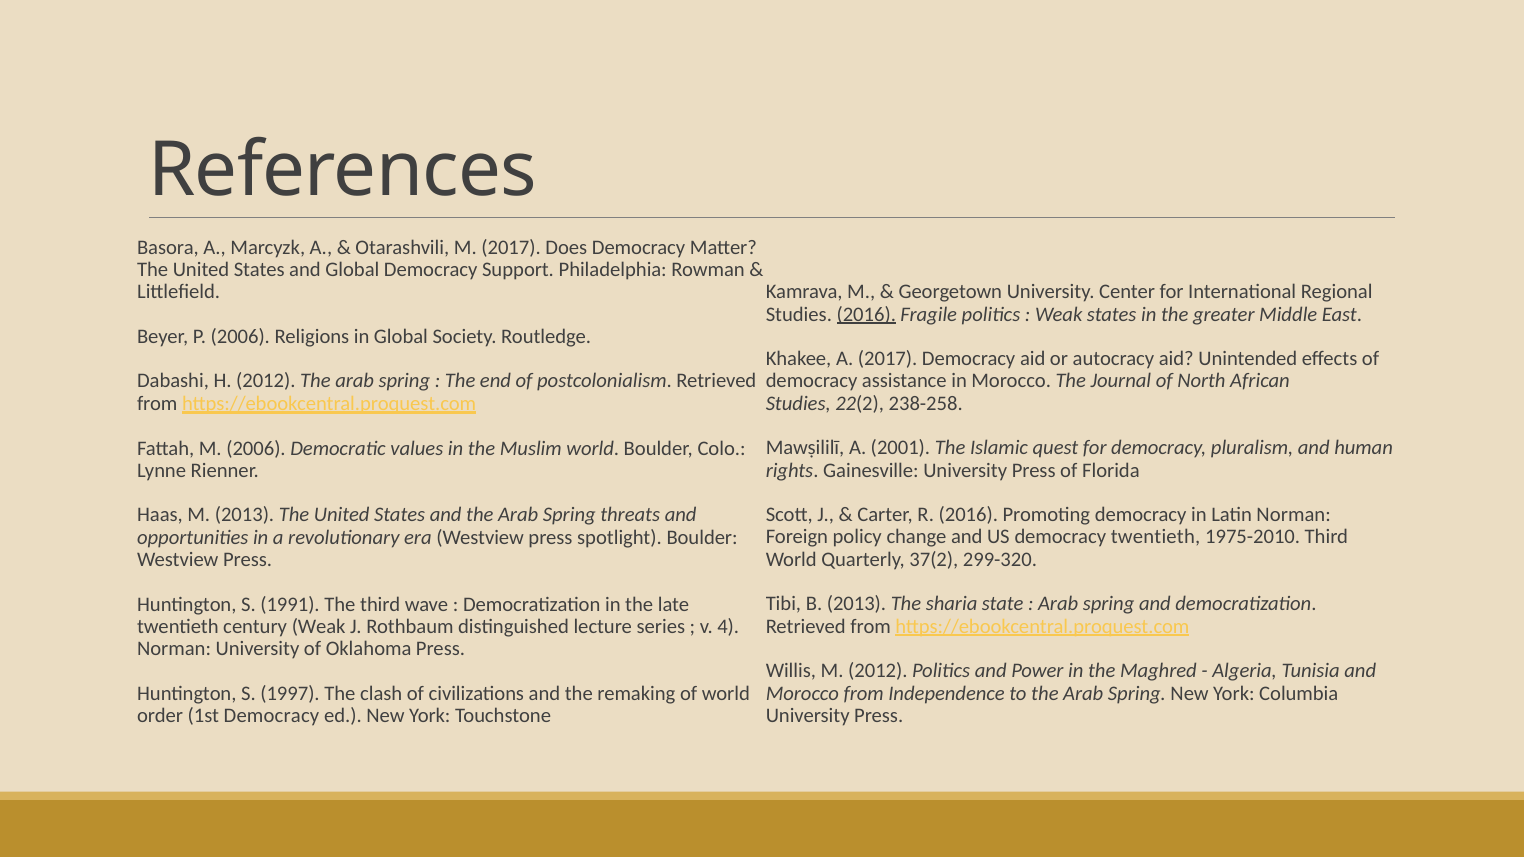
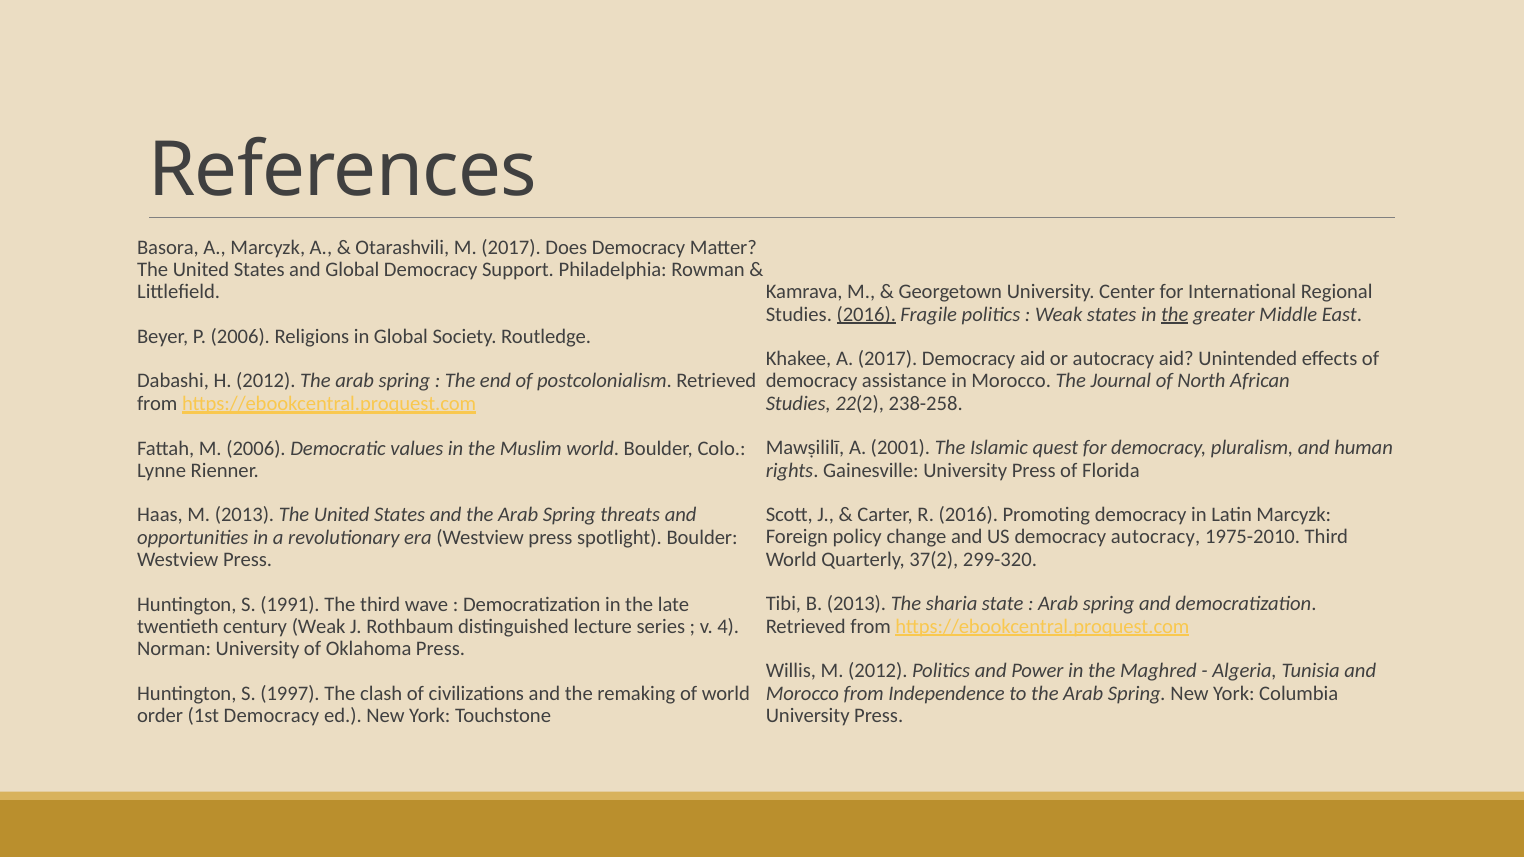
the underline: none -> present (1175, 314)
Latin Norman: Norman -> Marcyzk (1294, 515)
democracy twentieth: twentieth -> autocracy (1156, 537)
